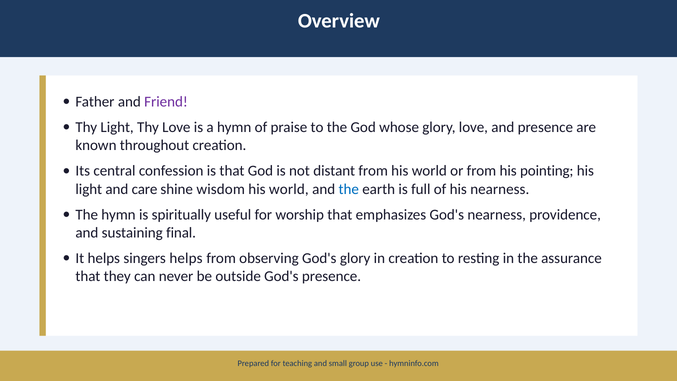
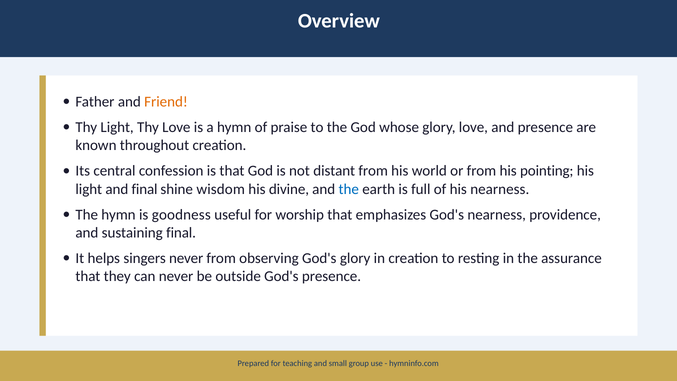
Friend colour: purple -> orange (166, 102)
and care: care -> final (145, 189)
world: world -> divine (289, 189)
spiritually: spiritually -> goodness (181, 215)
singers helps: helps -> never (186, 258)
